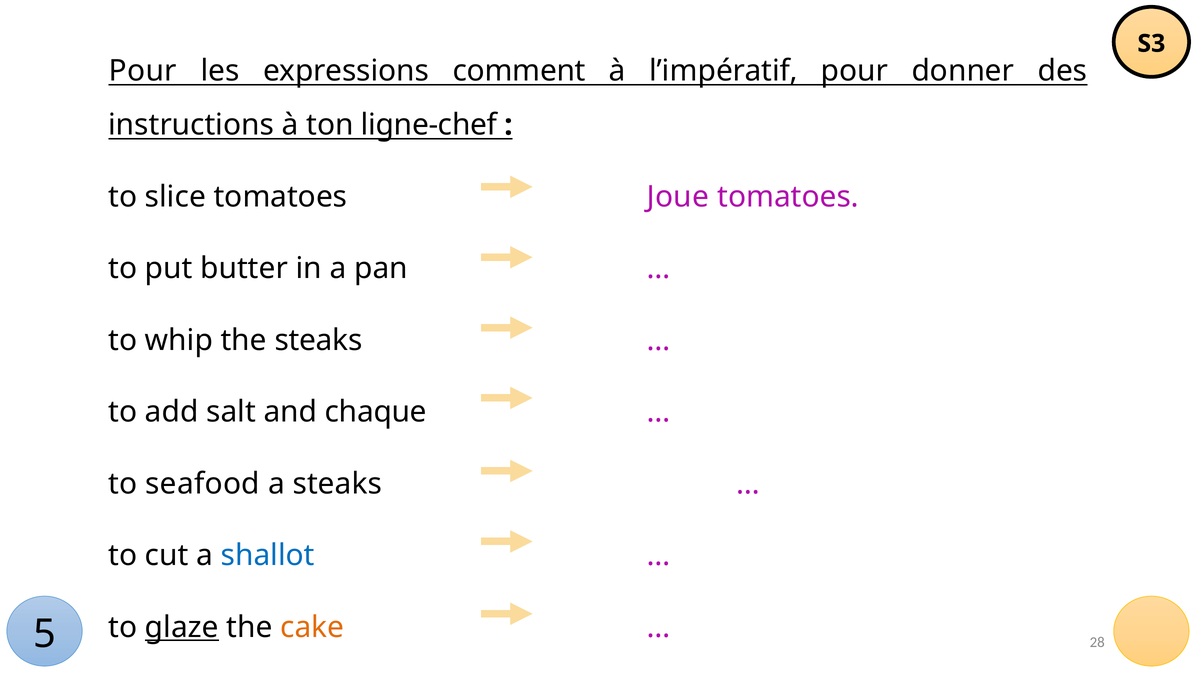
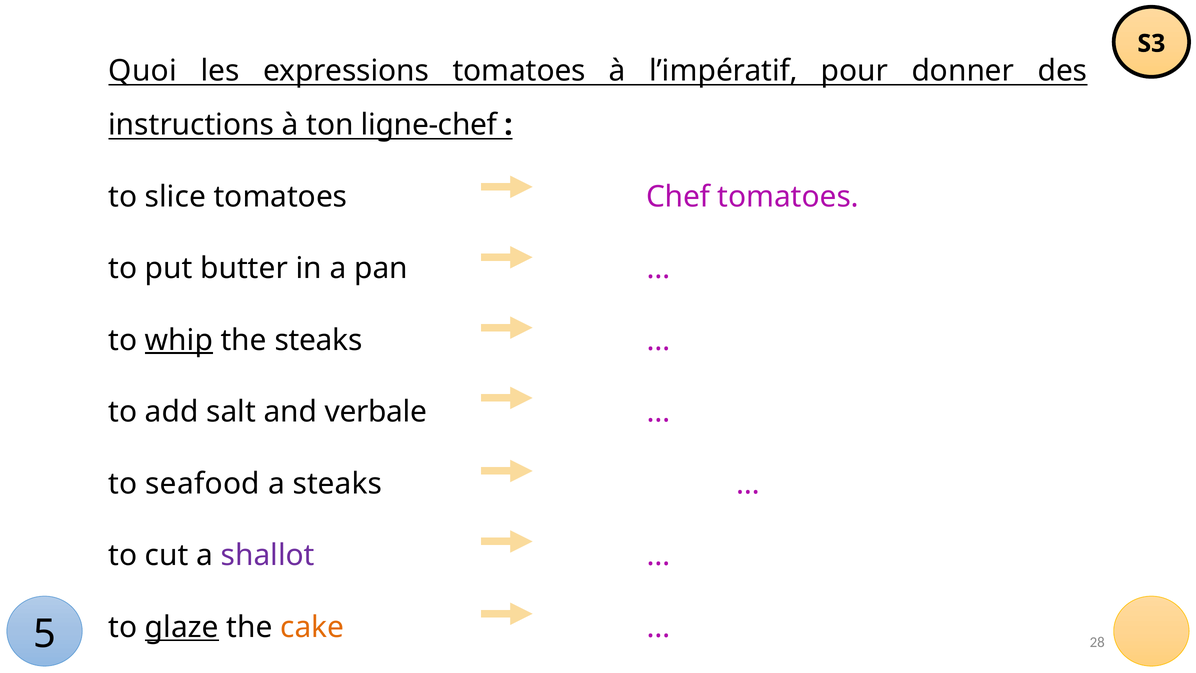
Pour: Pour -> Quoi (143, 71)
expressions comment: comment -> tomatoes (519, 71)
Joue: Joue -> Chef (678, 197)
whip underline: none -> present (179, 340)
chaque: chaque -> verbale (376, 412)
shallot colour: blue -> purple (268, 555)
